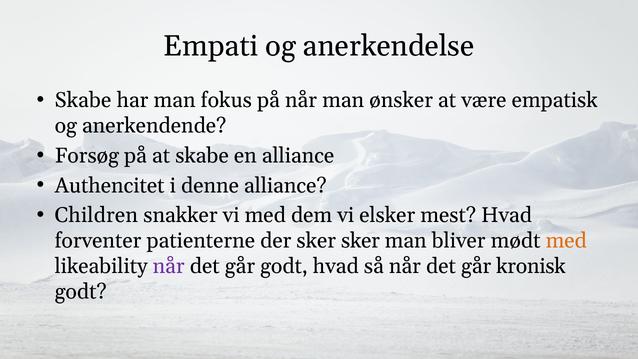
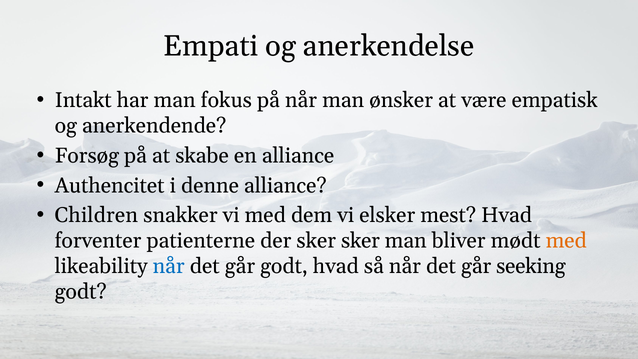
Skabe: Skabe -> Intakt (83, 100)
når colour: purple -> blue (169, 266)
kronisk: kronisk -> seeking (531, 266)
